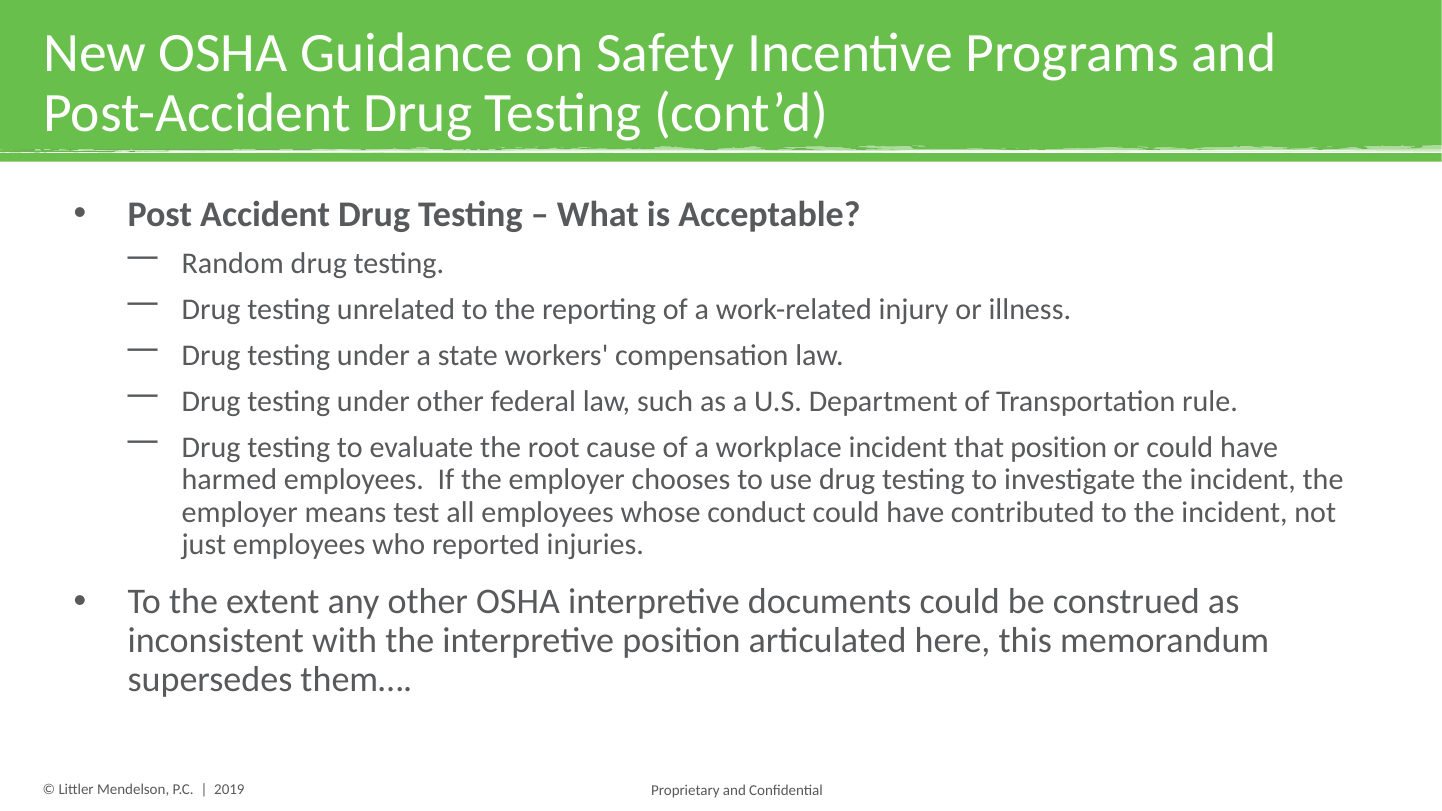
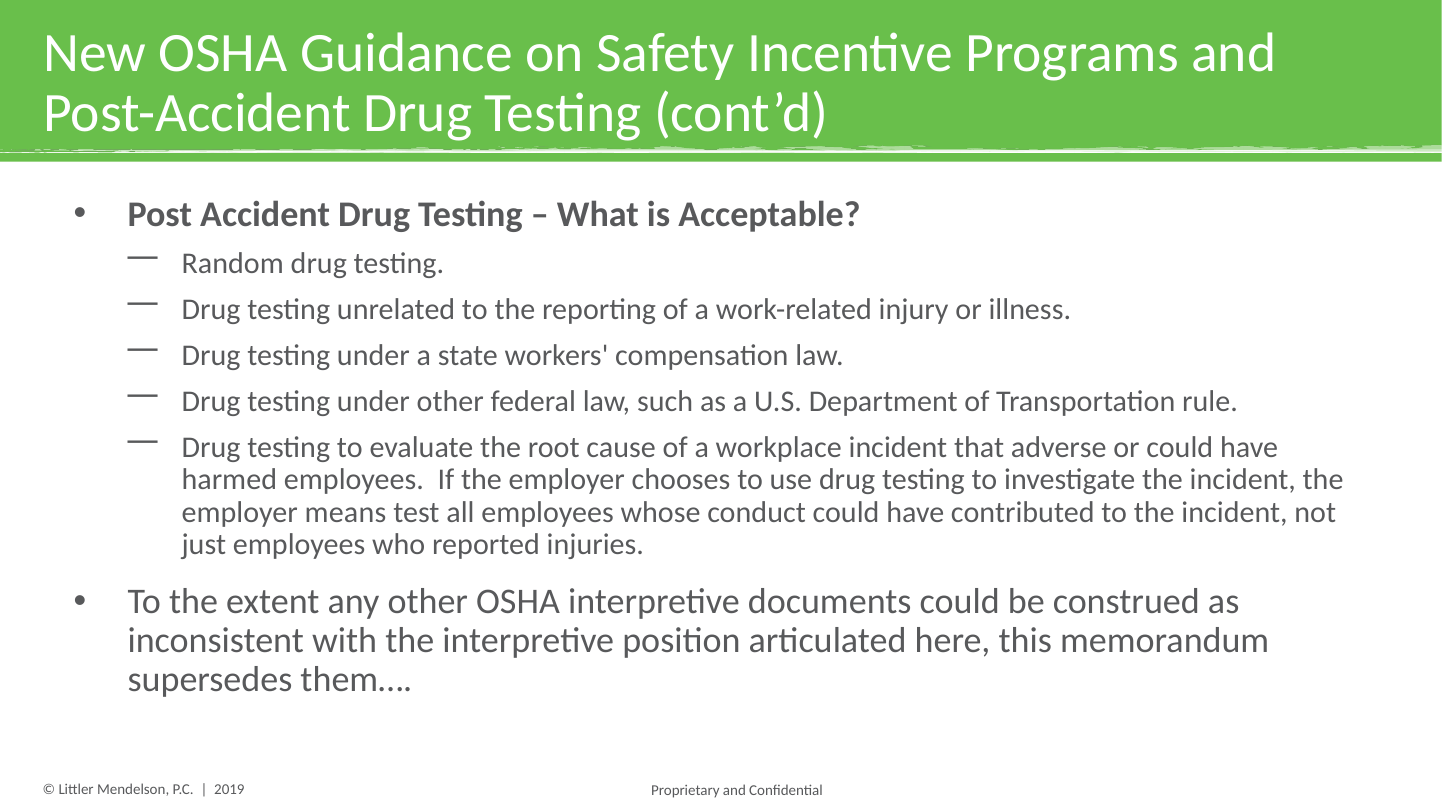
that position: position -> adverse (1059, 448)
